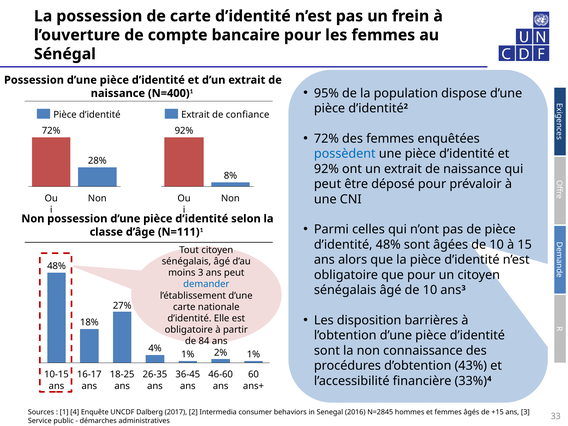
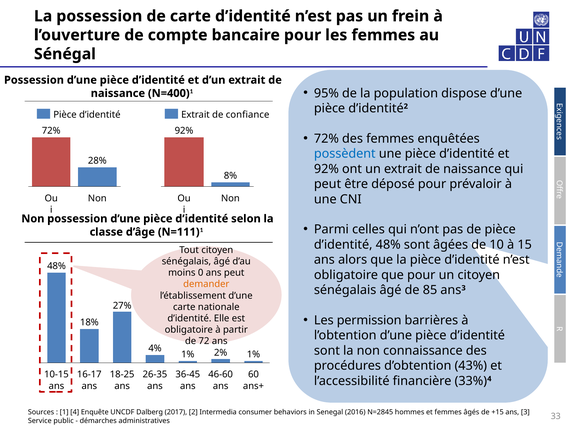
moins 3: 3 -> 0 (201, 273)
demander colour: blue -> orange (206, 284)
âgé de 10: 10 -> 85 (430, 290)
disposition: disposition -> permission (369, 320)
84: 84 -> 72 (204, 341)
